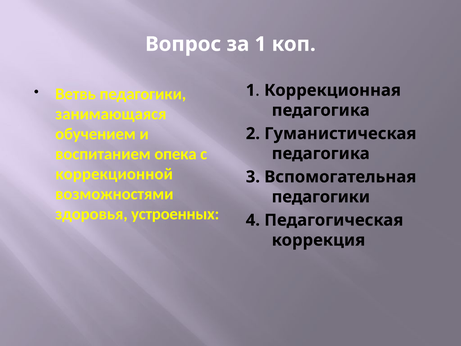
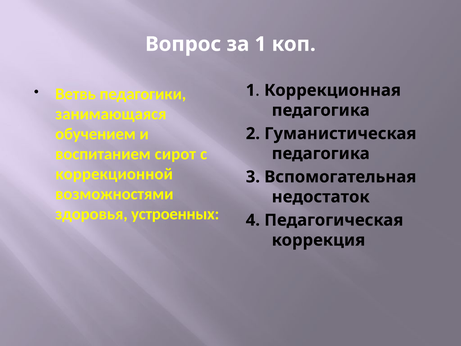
опека: опека -> сирот (175, 154)
педагогики: педагогики -> недостаток (321, 197)
